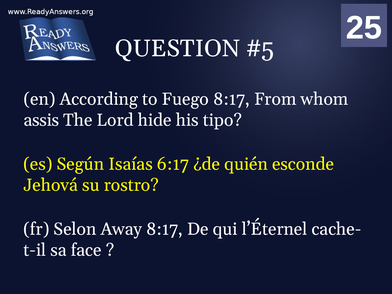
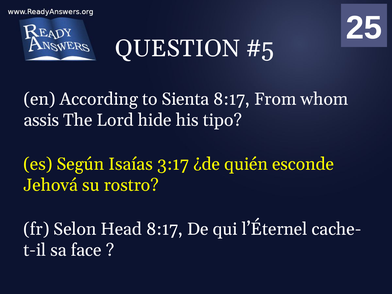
Fuego: Fuego -> Sienta (185, 99)
6:17: 6:17 -> 3:17 (173, 164)
Away: Away -> Head (121, 229)
